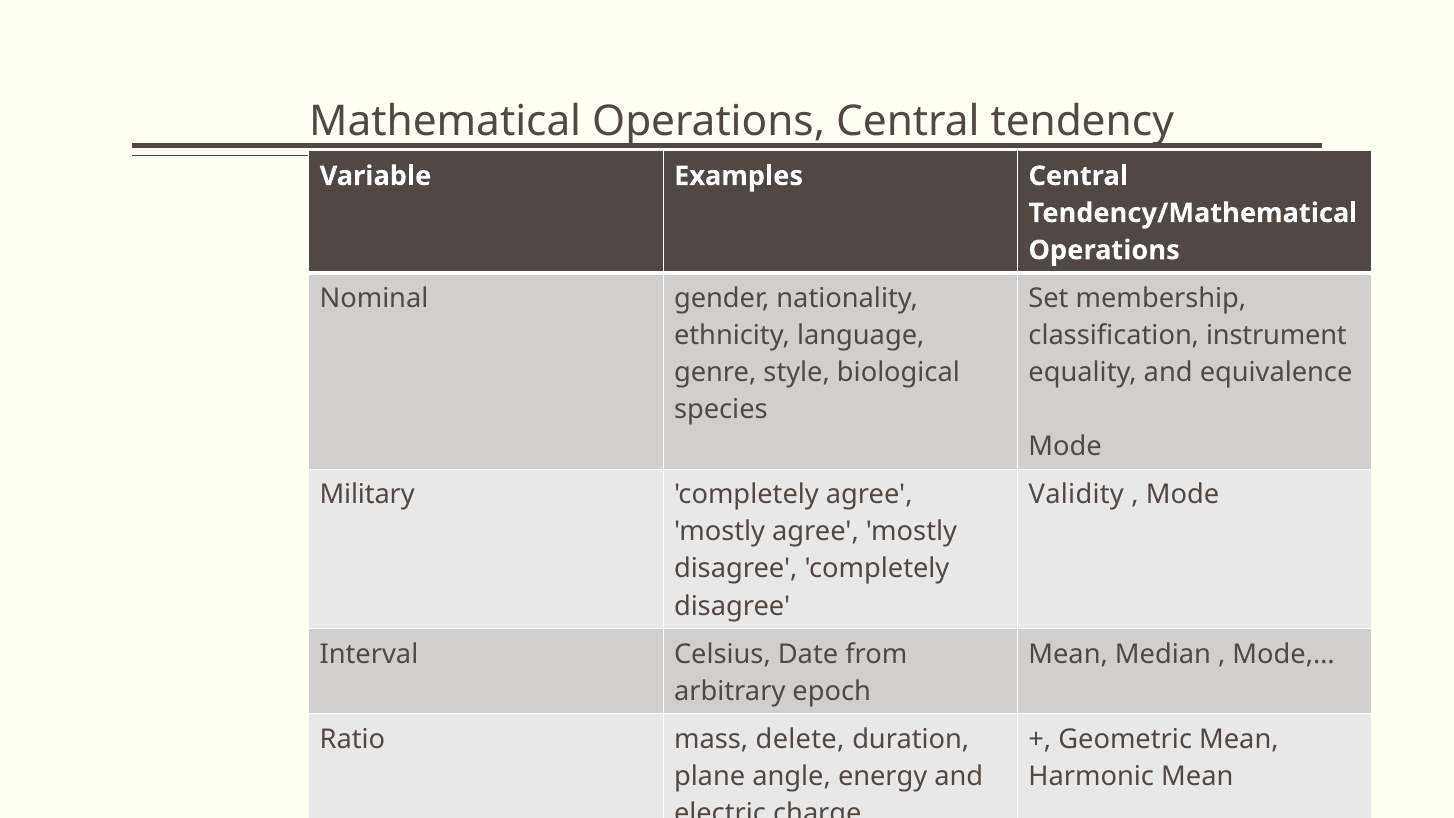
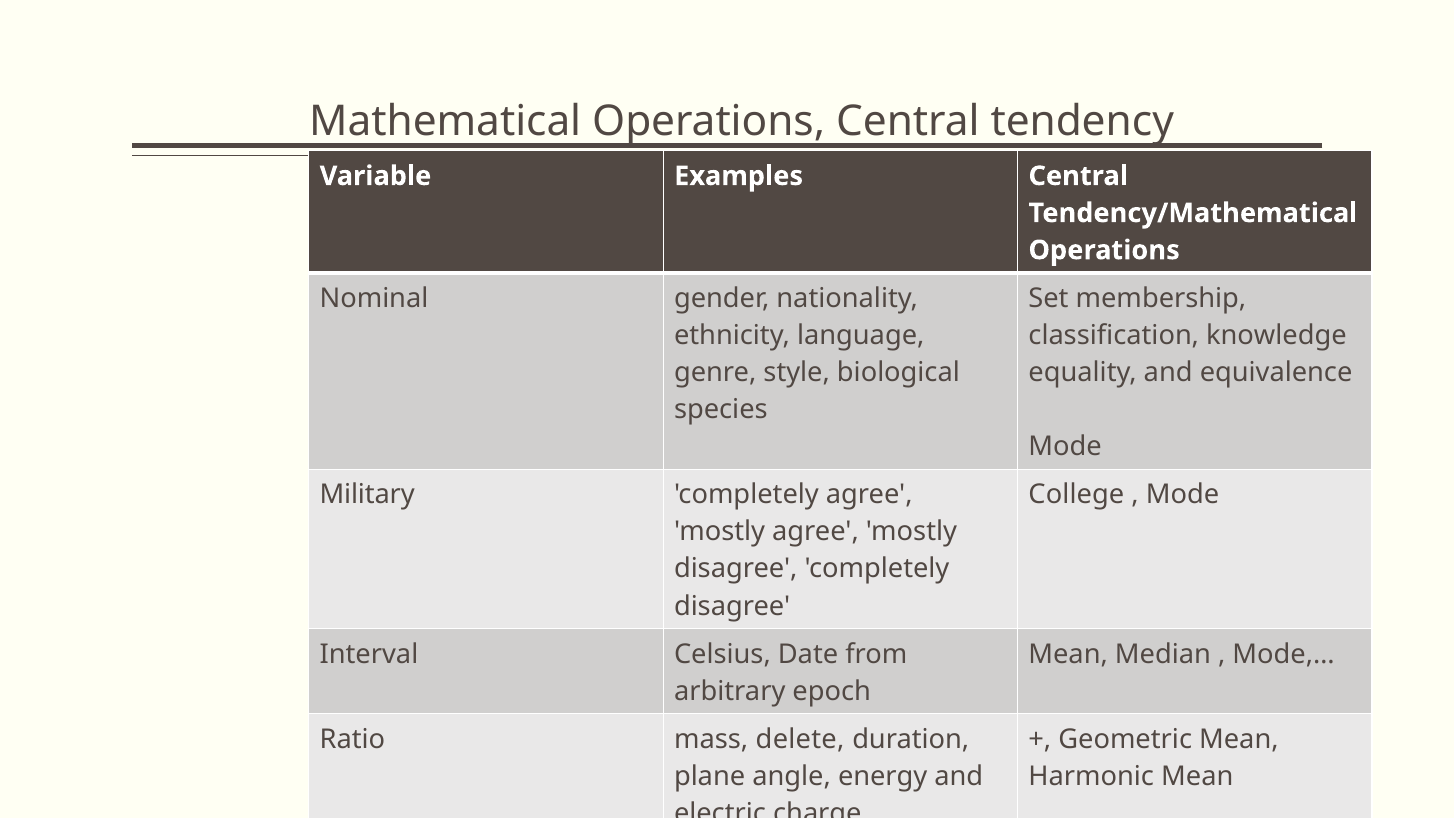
instrument: instrument -> knowledge (1276, 335)
Validity: Validity -> College (1076, 495)
